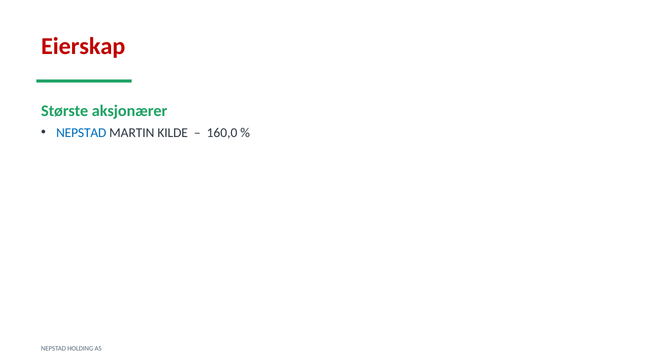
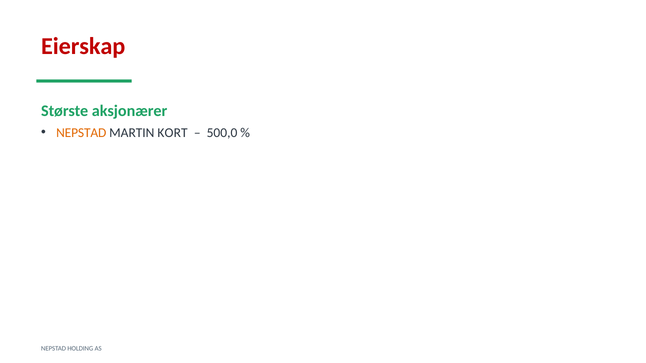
NEPSTAD colour: blue -> orange (81, 133)
KILDE: KILDE -> KORT (173, 133)
160,0: 160,0 -> 500,0 (222, 133)
